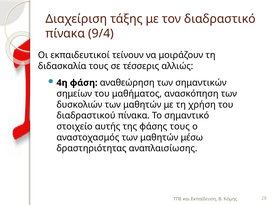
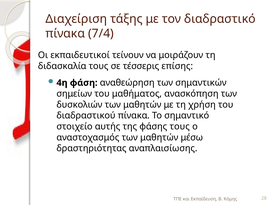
9/4: 9/4 -> 7/4 (101, 33)
αλλιώς: αλλιώς -> επίσης (177, 66)
